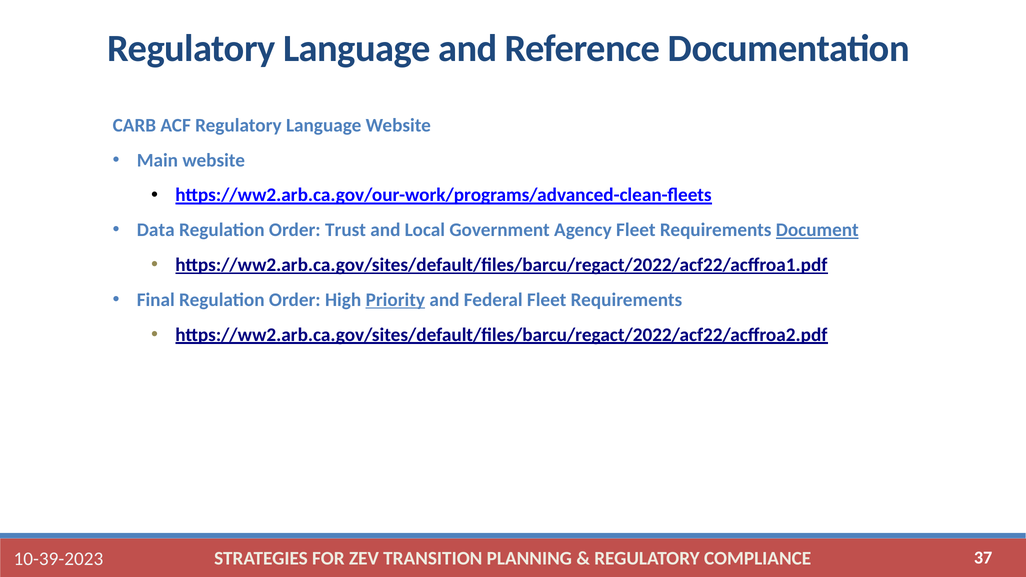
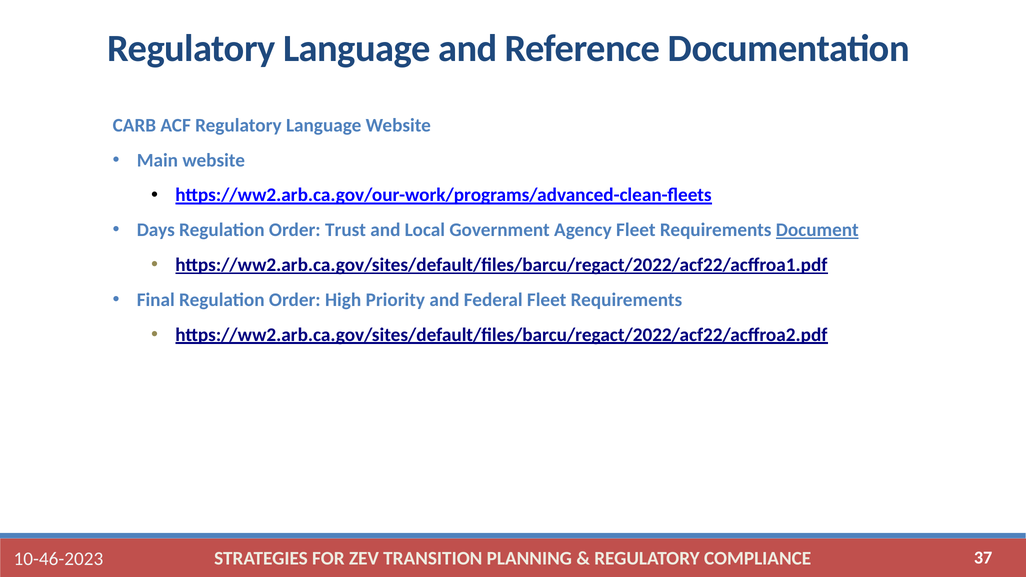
Data: Data -> Days (156, 230)
Priority underline: present -> none (395, 300)
10-39-2023: 10-39-2023 -> 10-46-2023 (58, 559)
